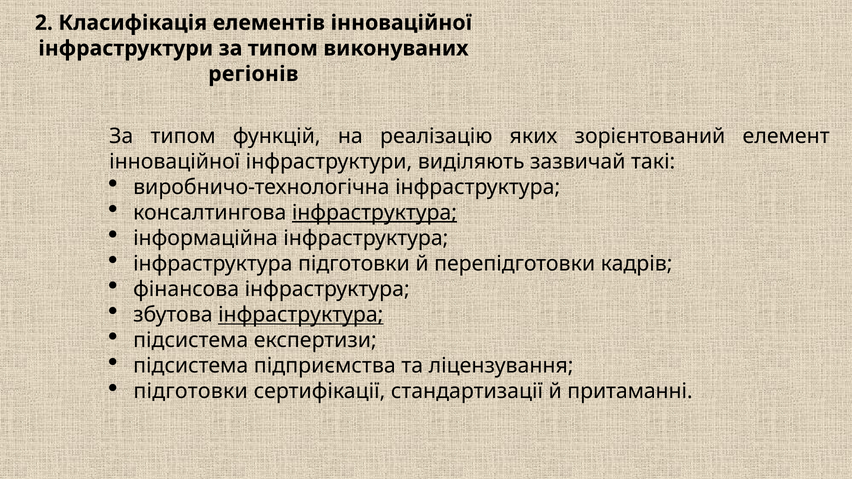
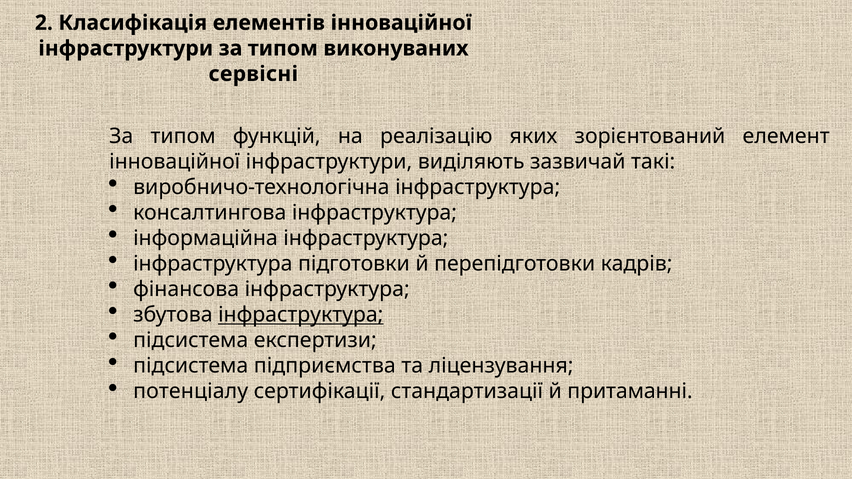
регіонів: регіонів -> сервісні (253, 74)
інфраструктура underline: present -> none (374, 213)
підготовки: підготовки -> потенціалу (191, 392)
